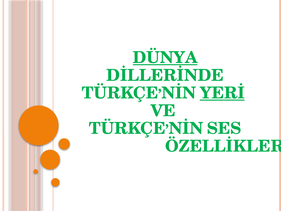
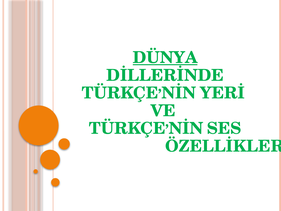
YERİ underline: present -> none (222, 93)
